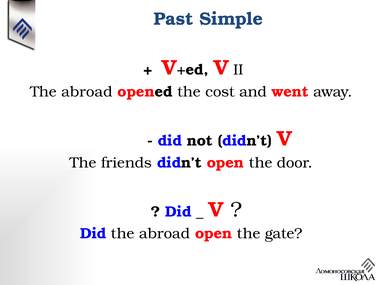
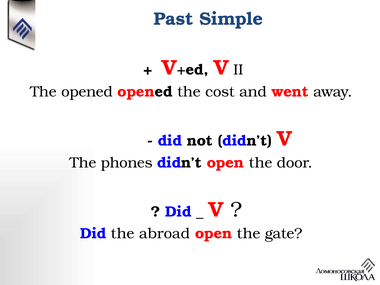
abroad: abroad -> opened (87, 92)
friends: friends -> phones (127, 163)
